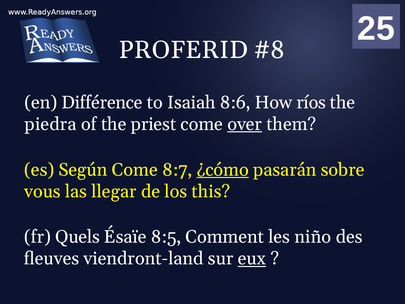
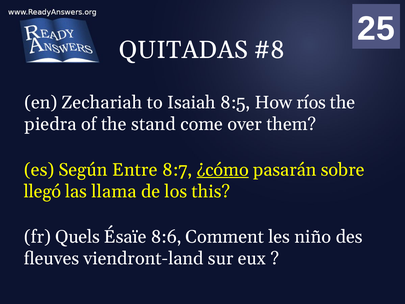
PROFERID: PROFERID -> QUITADAS (183, 50)
Différence: Différence -> Zechariah (102, 102)
8:6: 8:6 -> 8:5 (235, 102)
priest: priest -> stand (153, 124)
over underline: present -> none (245, 124)
Según Come: Come -> Entre (135, 170)
vous: vous -> llegó (43, 191)
llegar: llegar -> llama (114, 191)
8:5: 8:5 -> 8:6 (166, 237)
eux underline: present -> none (252, 258)
